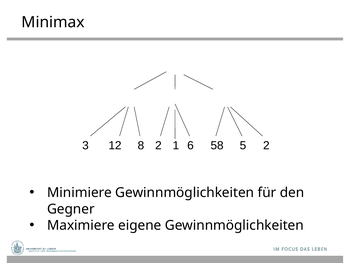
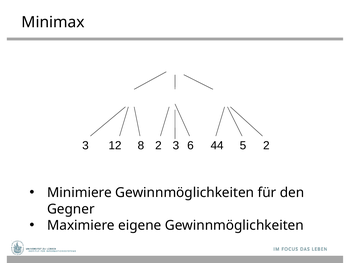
12 1: 1 -> 3 (176, 145)
58: 58 -> 44 (217, 145)
